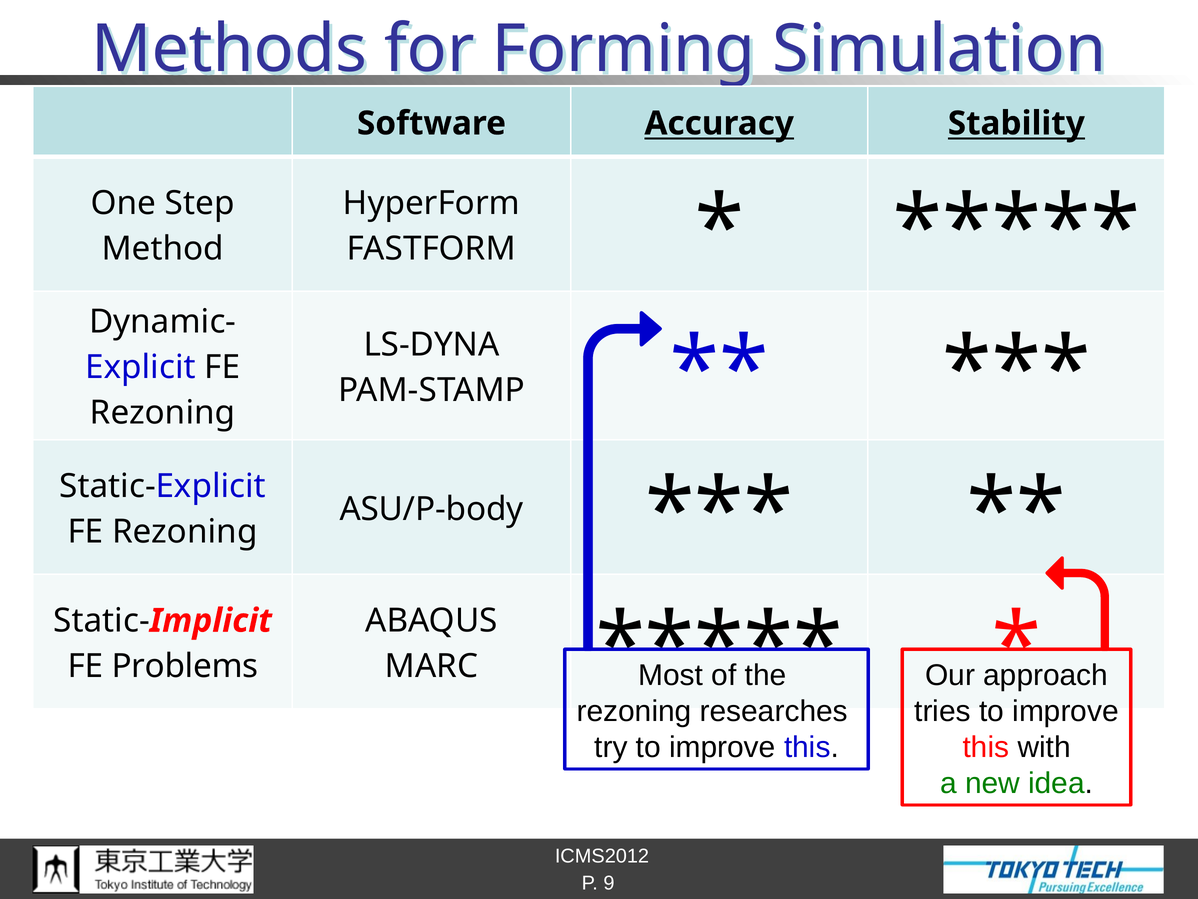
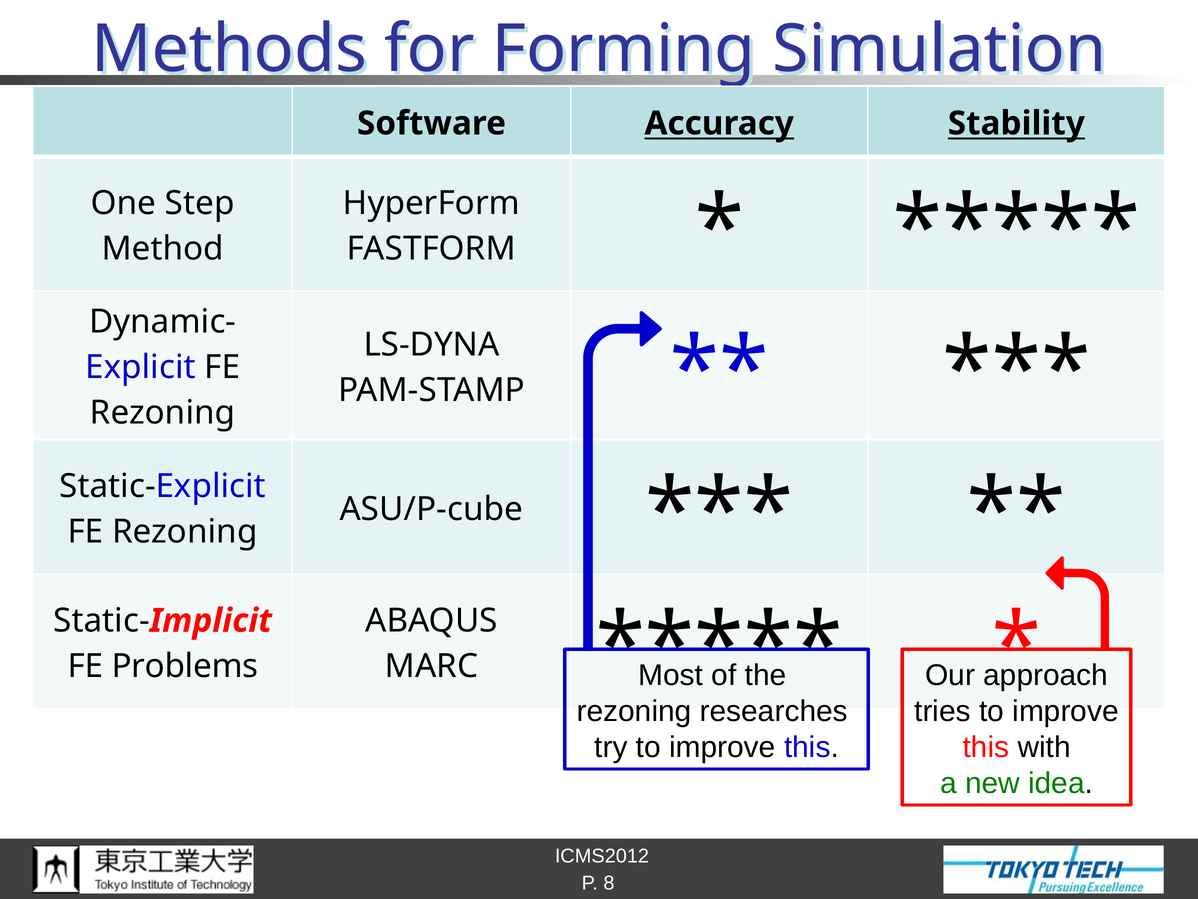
ASU/P-body: ASU/P-body -> ASU/P-cube (431, 509)
9: 9 -> 8 (609, 882)
